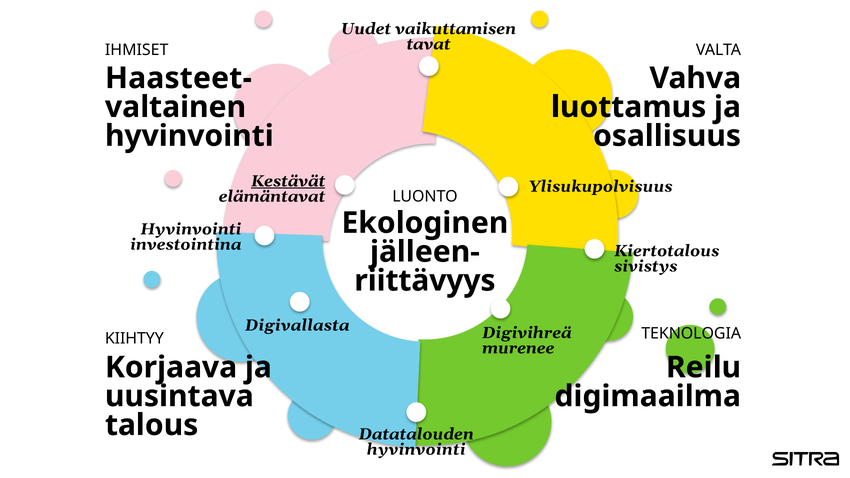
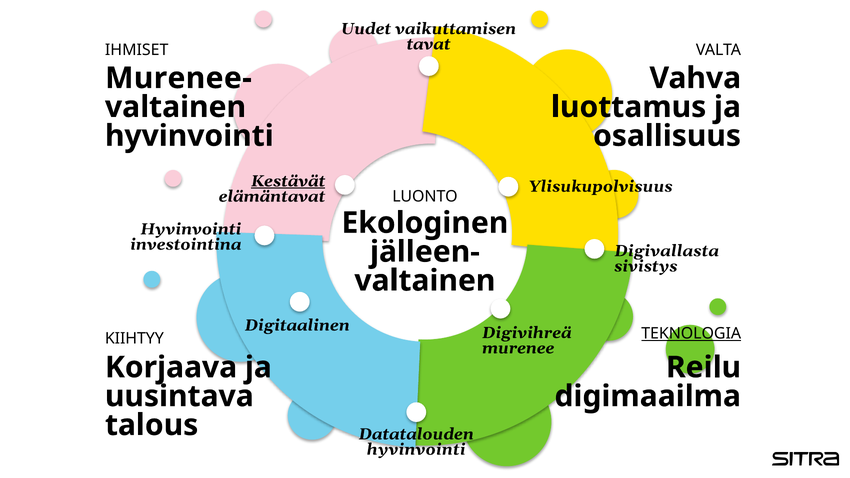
Haasteet-: Haasteet- -> Murenee- (178, 78)
Kiertotalous: Kiertotalous -> Digivallasta (667, 251)
riittävyys: riittävyys -> valtainen (425, 281)
Digivallasta: Digivallasta -> Digitaalinen (297, 325)
TEKNOLOGIA underline: none -> present (691, 334)
